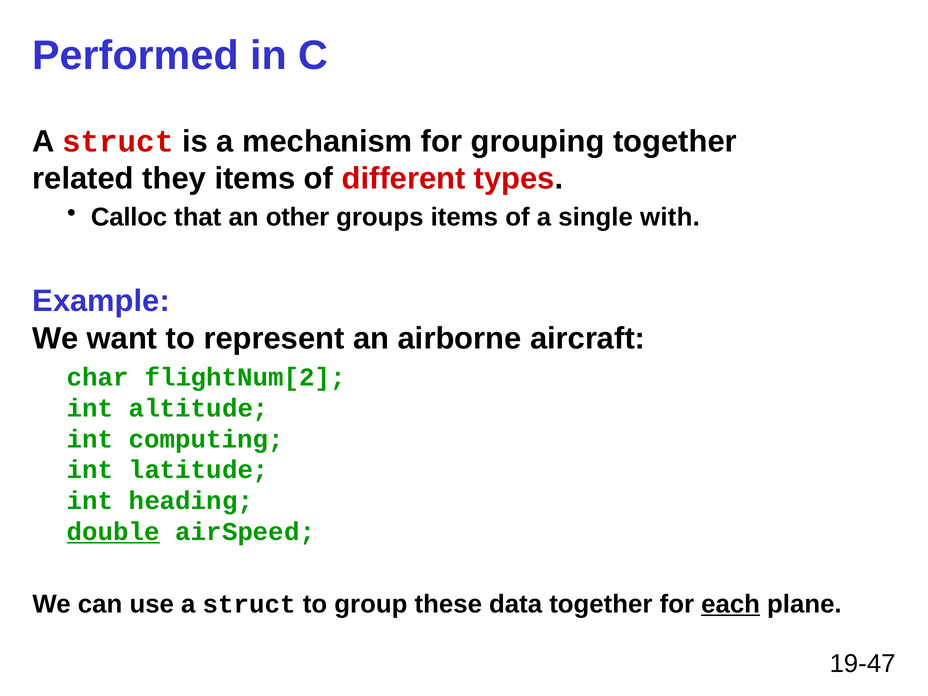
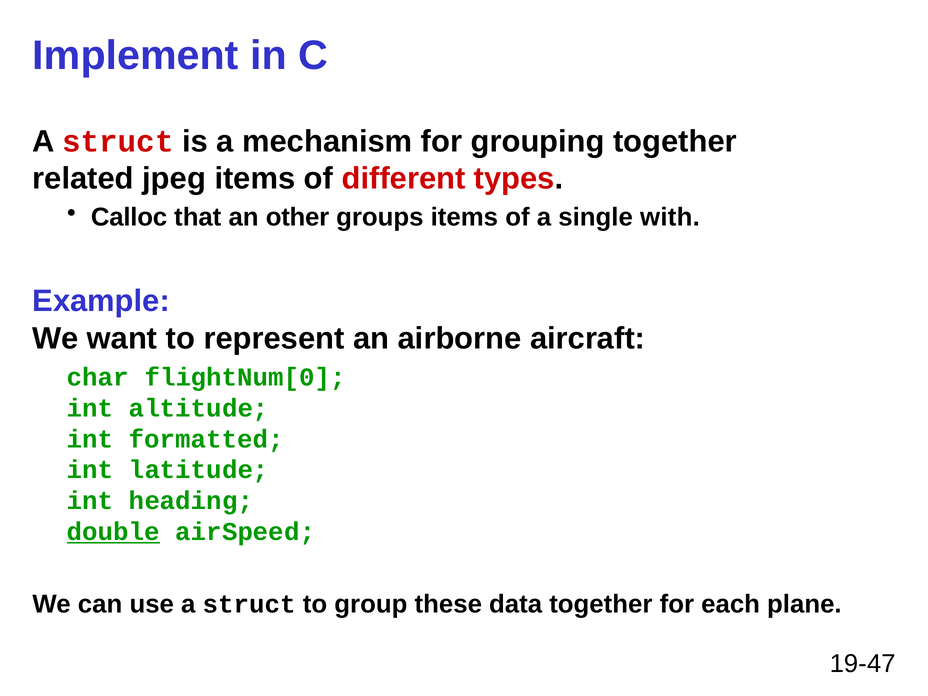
Performed: Performed -> Implement (136, 56)
they: they -> jpeg (174, 178)
flightNum[2: flightNum[2 -> flightNum[0 (245, 377)
computing: computing -> formatted (206, 439)
each underline: present -> none (731, 604)
